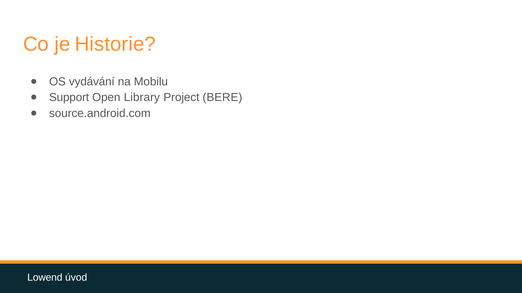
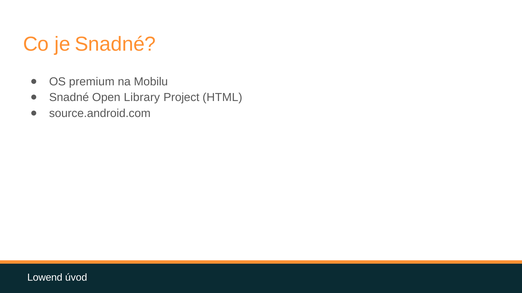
je Historie: Historie -> Snadné (115, 44)
vydávání: vydávání -> premium (92, 82)
Support: Support -> Snadné (69, 98)
BERE: BERE -> HTML (222, 98)
